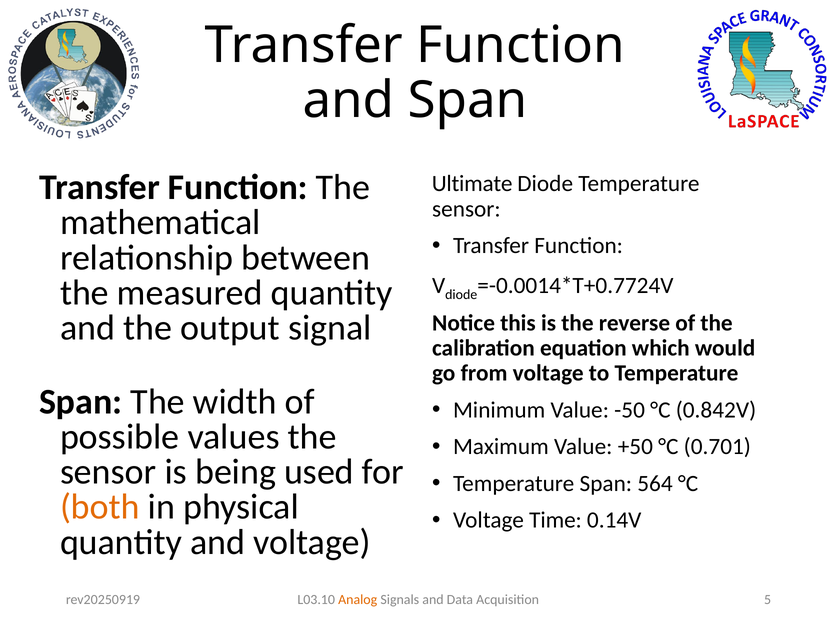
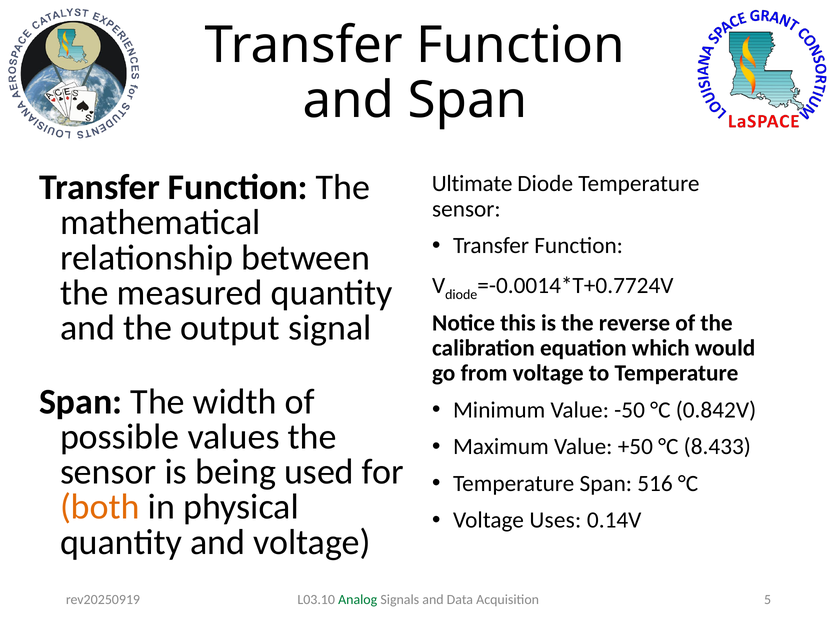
0.701: 0.701 -> 8.433 (717, 446)
564: 564 -> 516 (655, 483)
Time: Time -> Uses (555, 520)
Analog colour: orange -> green (358, 599)
